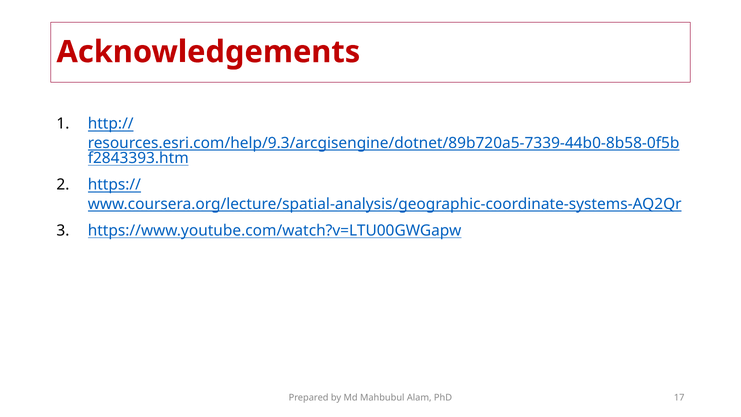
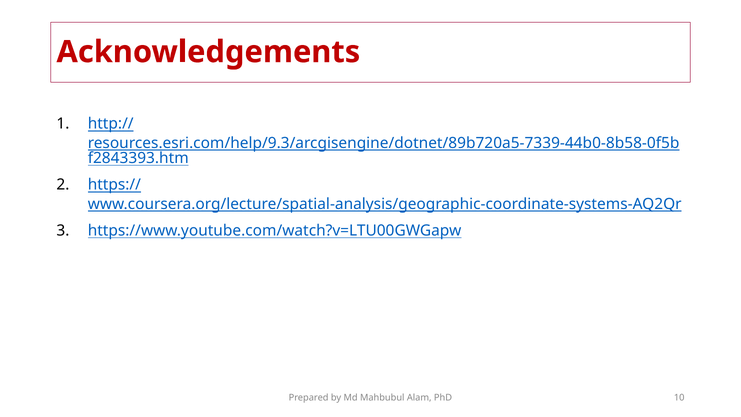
17: 17 -> 10 (679, 397)
